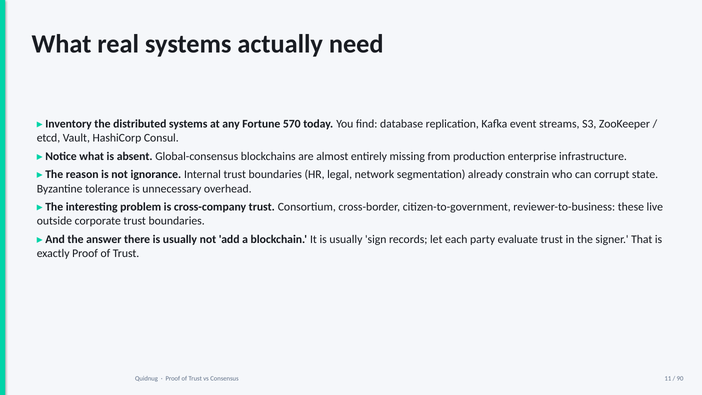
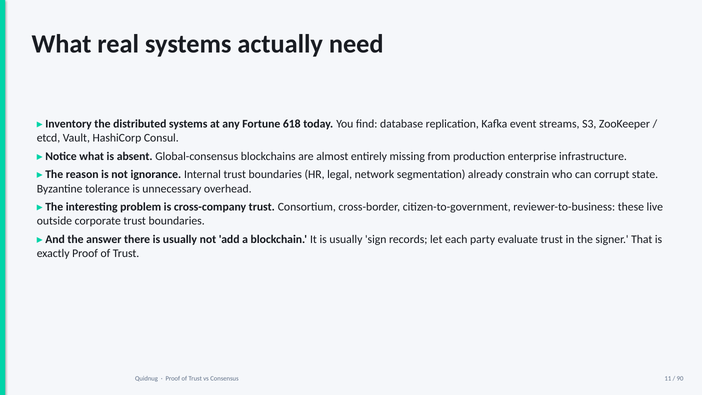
570: 570 -> 618 (292, 124)
